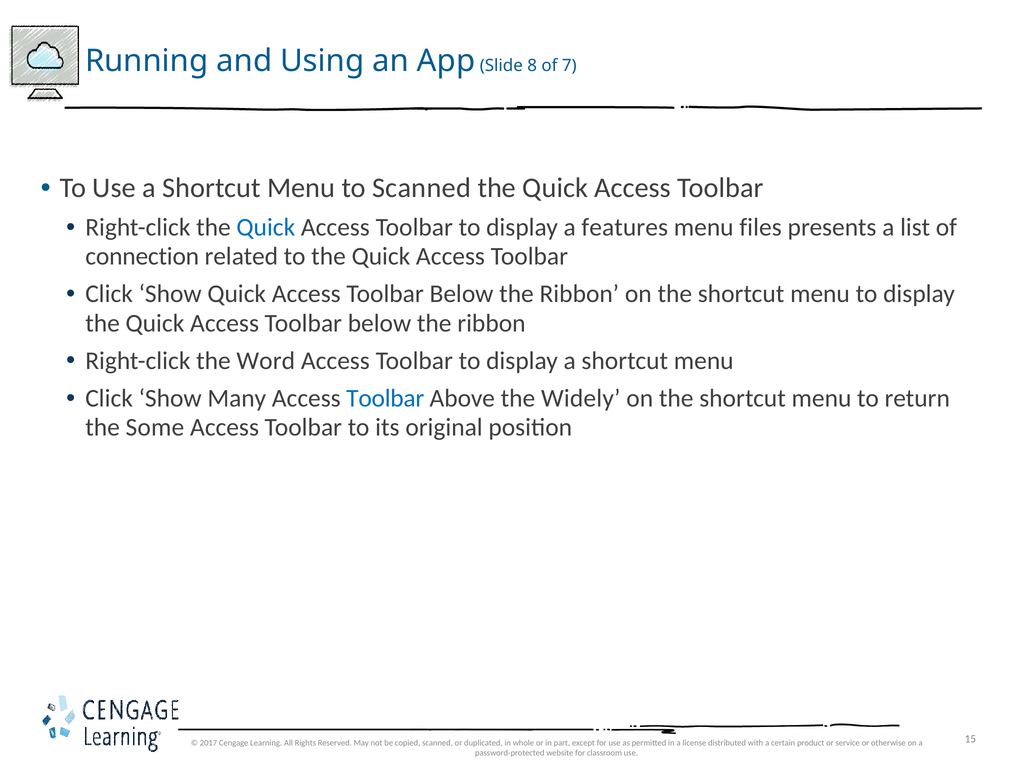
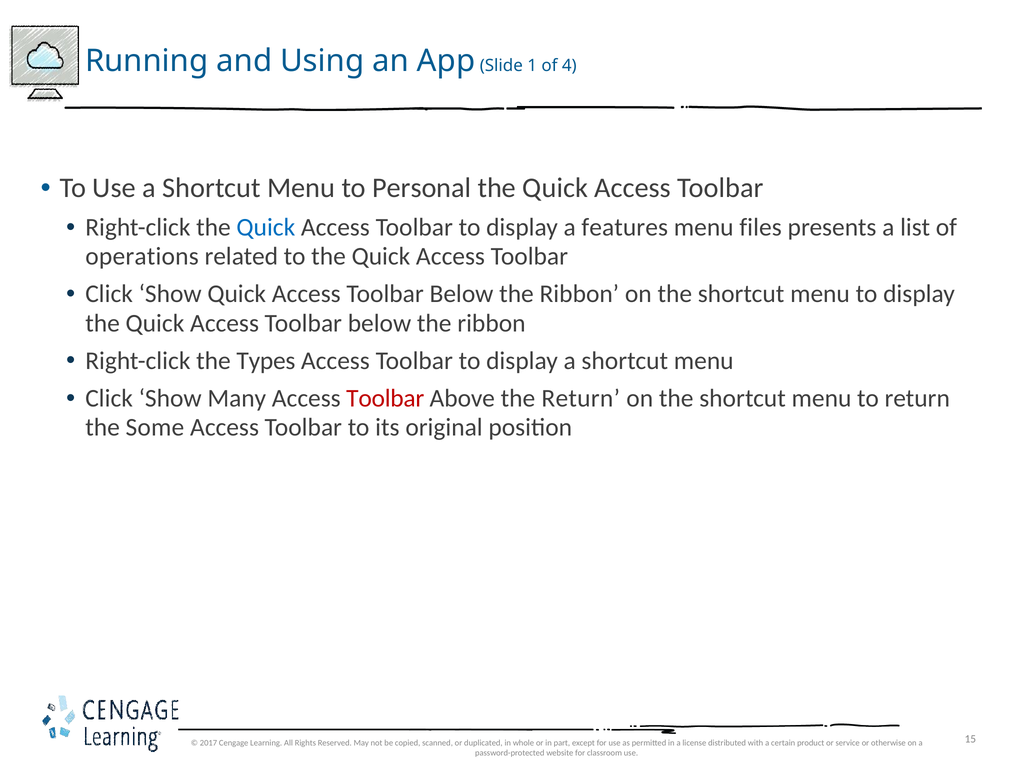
8: 8 -> 1 (532, 66)
7: 7 -> 4 (569, 66)
to Scanned: Scanned -> Personal (422, 188)
connection: connection -> operations (142, 256)
Word: Word -> Types (266, 361)
Toolbar colour: blue -> red (385, 398)
the Widely: Widely -> Return (581, 398)
